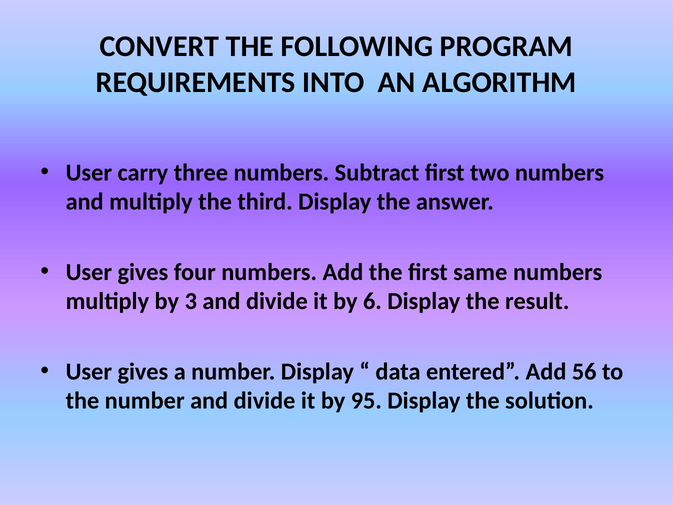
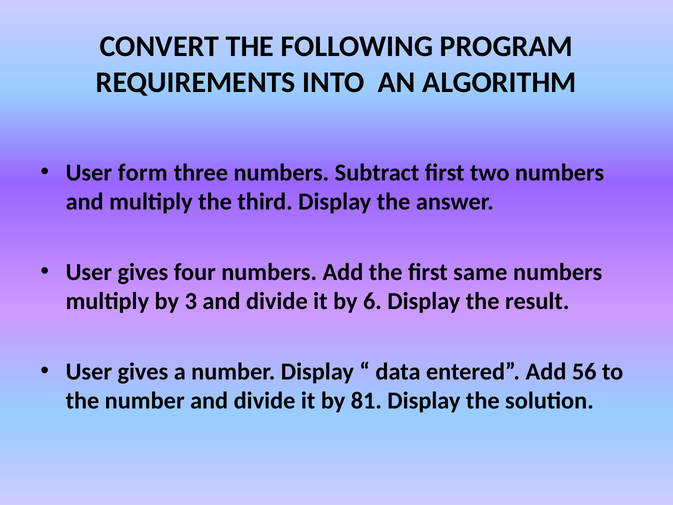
carry: carry -> form (143, 173)
95: 95 -> 81 (366, 401)
